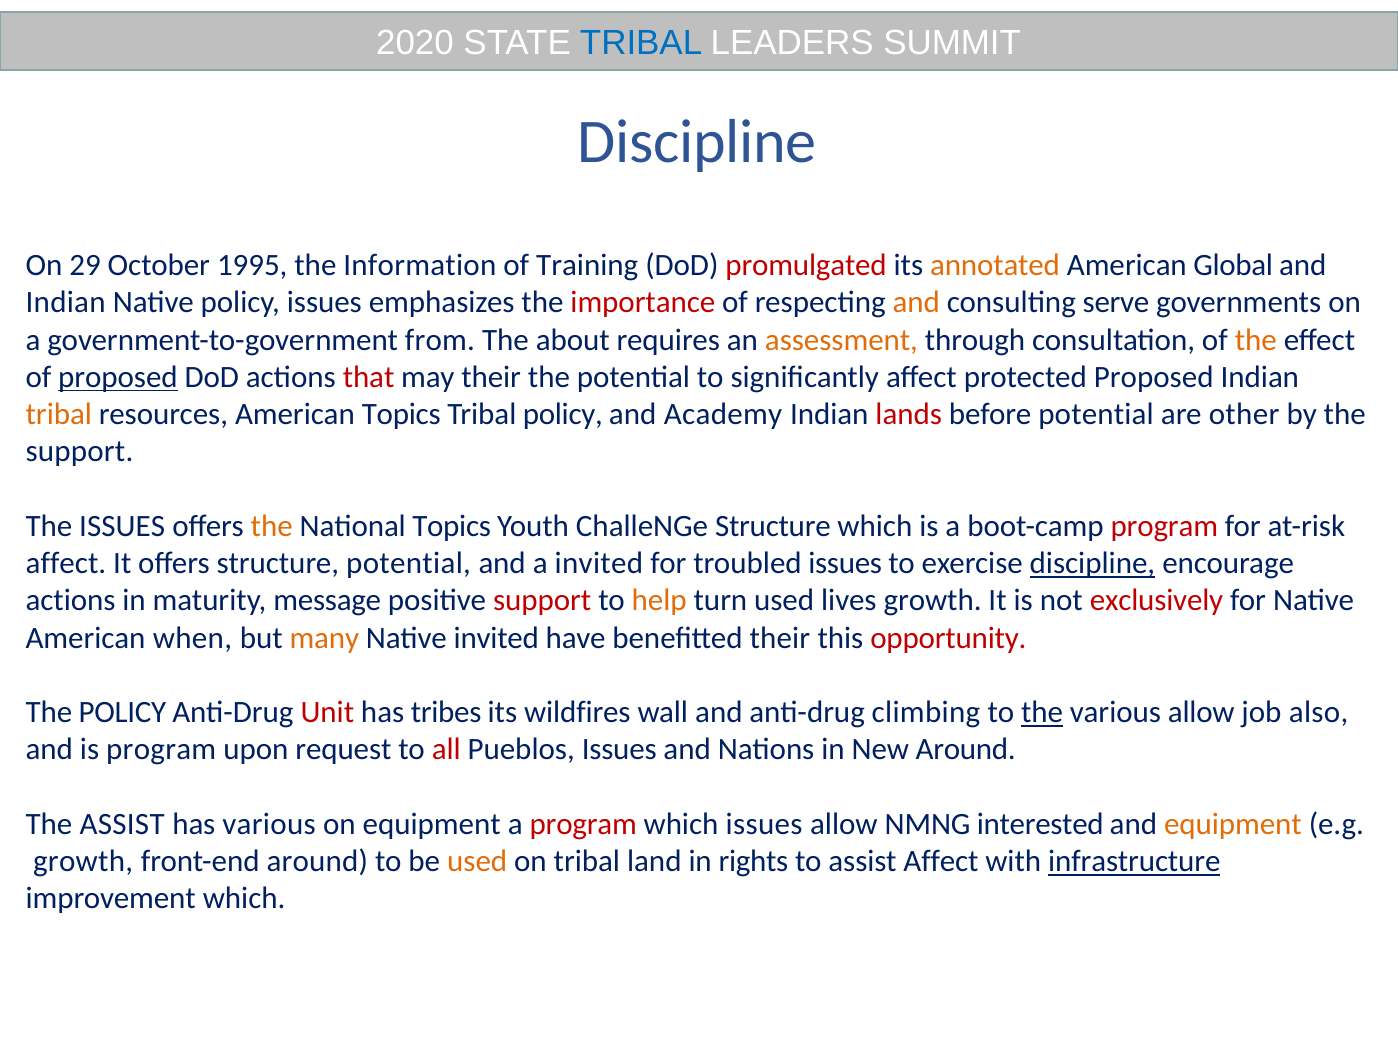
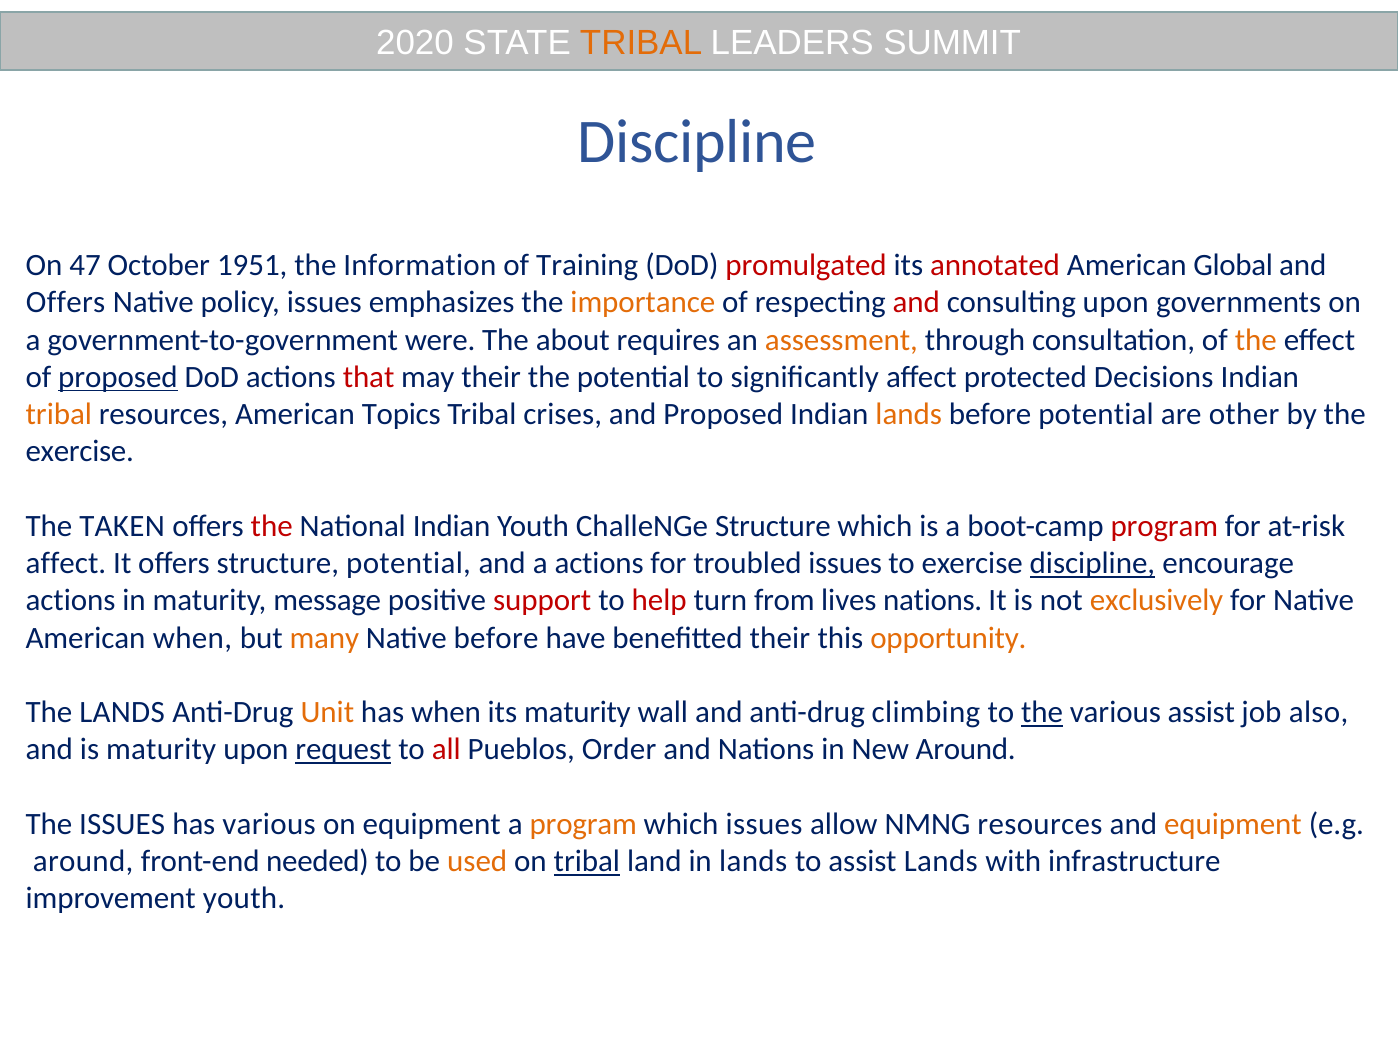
TRIBAL colour: blue -> orange (641, 43)
29: 29 -> 47 (85, 266)
1995: 1995 -> 1951 (252, 266)
annotated colour: orange -> red (995, 266)
Indian: Indian -> Offers (66, 303)
importance colour: red -> orange (643, 303)
and colour: orange -> red (916, 303)
consulting serve: serve -> upon (1116, 303)
from: from -> were (440, 340)
protected Proposed: Proposed -> Decisions (1154, 377)
Tribal policy: policy -> crises (563, 415)
and Academy: Academy -> Proposed (723, 415)
lands colour: red -> orange (909, 415)
support: support -> exercise (80, 452)
The ISSUES: ISSUES -> TAKEN (122, 526)
the colour: orange -> red (272, 526)
National Topics: Topics -> Indian (452, 526)
a invited: invited -> actions (599, 564)
help colour: orange -> red (659, 601)
turn used: used -> from (784, 601)
lives growth: growth -> nations (933, 601)
exclusively colour: red -> orange (1157, 601)
Native invited: invited -> before (496, 638)
opportunity colour: red -> orange (948, 638)
The POLICY: POLICY -> LANDS (122, 713)
Unit colour: red -> orange (327, 713)
has tribes: tribes -> when (446, 713)
its wildfires: wildfires -> maturity (577, 713)
various allow: allow -> assist (1201, 713)
is program: program -> maturity (161, 750)
request underline: none -> present (343, 750)
Pueblos Issues: Issues -> Order (619, 750)
The ASSIST: ASSIST -> ISSUES (122, 825)
program colour: red -> orange (583, 825)
NMNG interested: interested -> resources (1040, 825)
growth: growth -> around (83, 862)
front-end around: around -> needed (318, 862)
tribal underline: none -> present (587, 862)
in rights: rights -> lands (753, 862)
assist Affect: Affect -> Lands (941, 862)
infrastructure underline: present -> none (1134, 862)
improvement which: which -> youth (244, 899)
